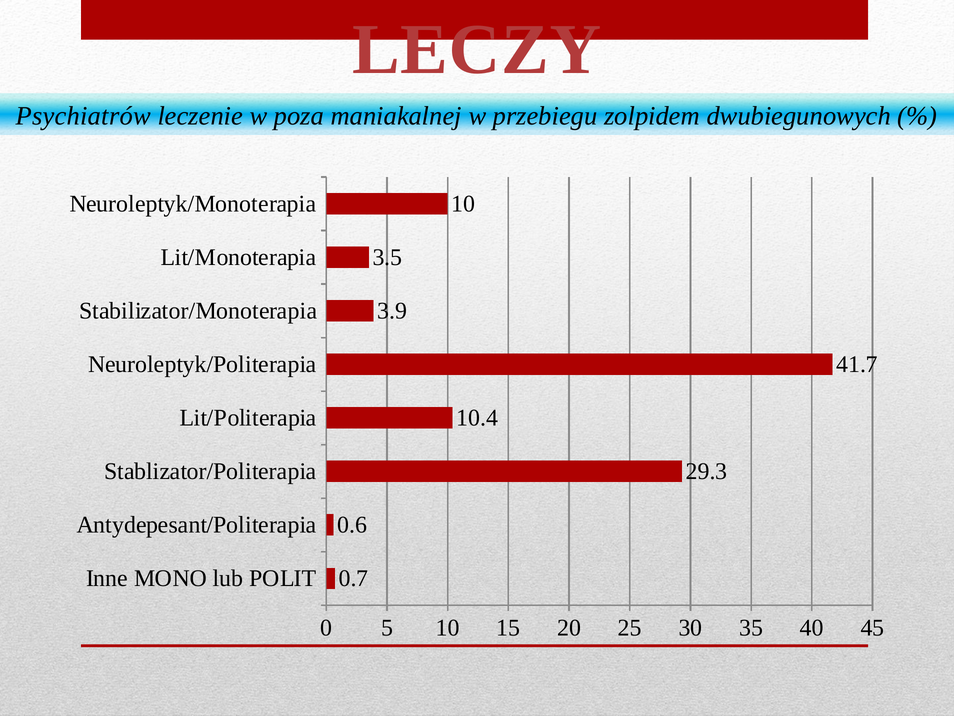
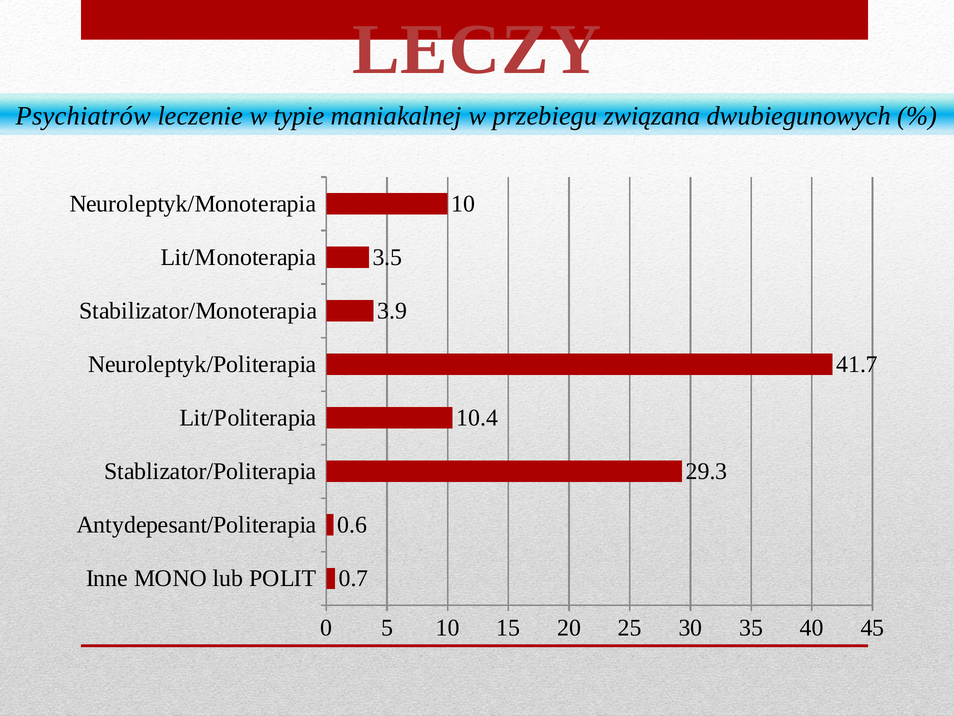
poza: poza -> typie (299, 116)
zolpidem: zolpidem -> związana (652, 116)
